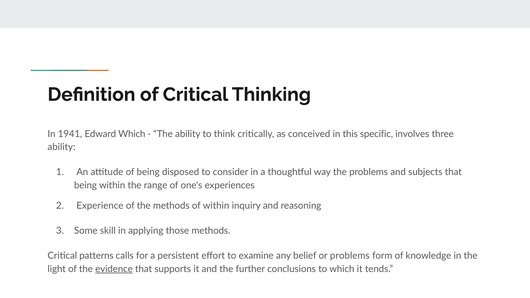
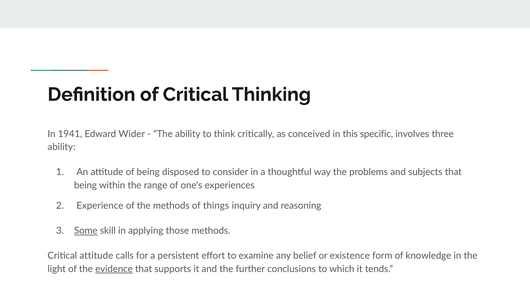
Edward Which: Which -> Wider (132, 134)
of within: within -> things (216, 206)
Some underline: none -> present (86, 231)
Critical patterns: patterns -> attitude (96, 256)
or problems: problems -> existence (350, 256)
